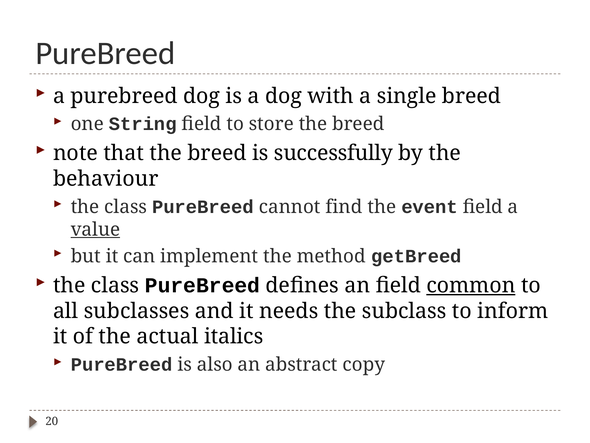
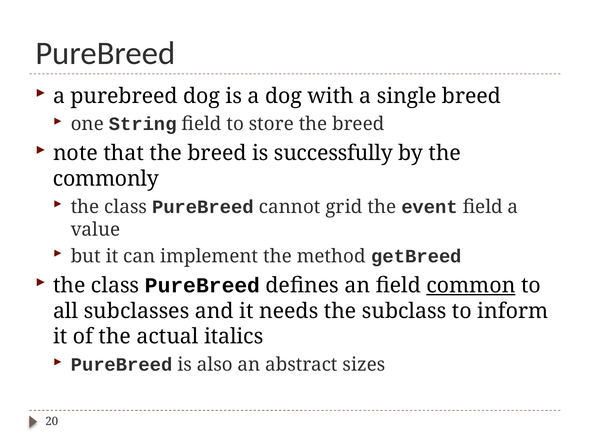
behaviour: behaviour -> commonly (106, 179)
find: find -> grid (344, 207)
value underline: present -> none (95, 229)
copy: copy -> sizes (364, 364)
